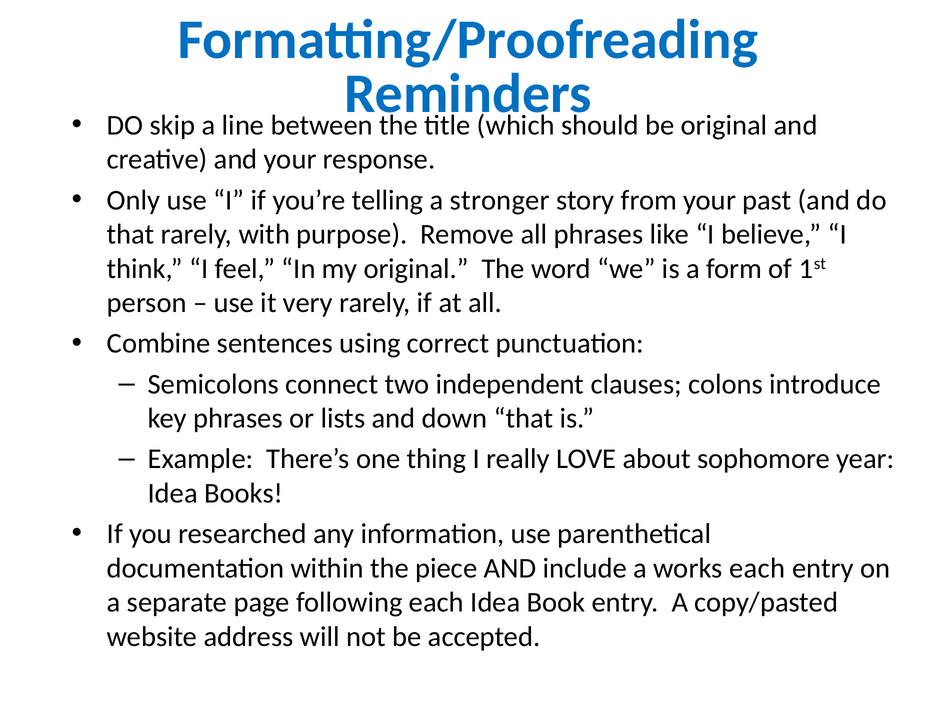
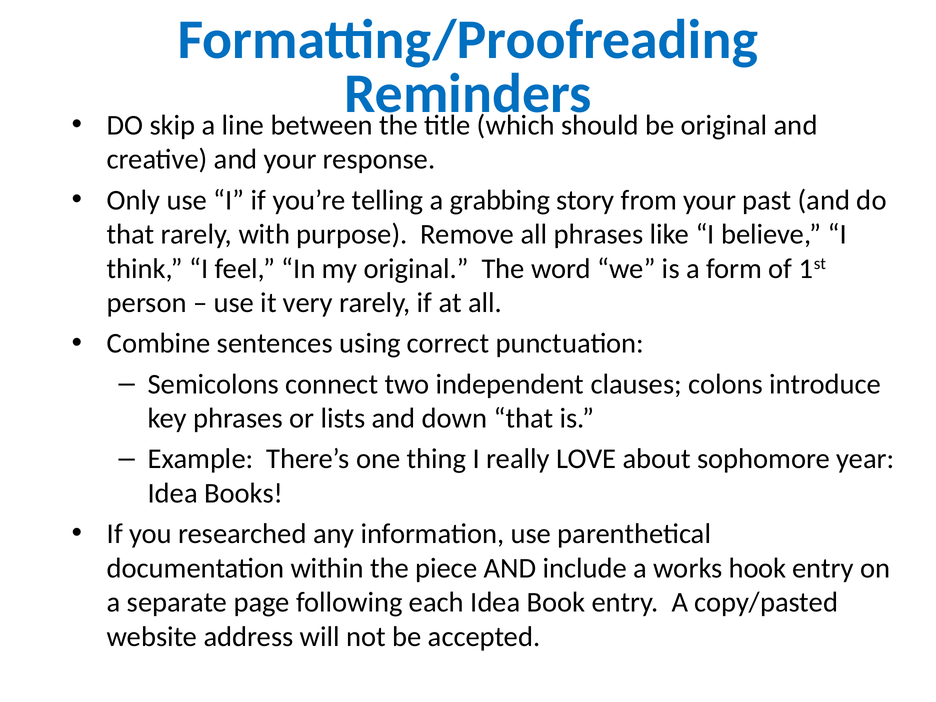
stronger: stronger -> grabbing (500, 200)
works each: each -> hook (757, 568)
